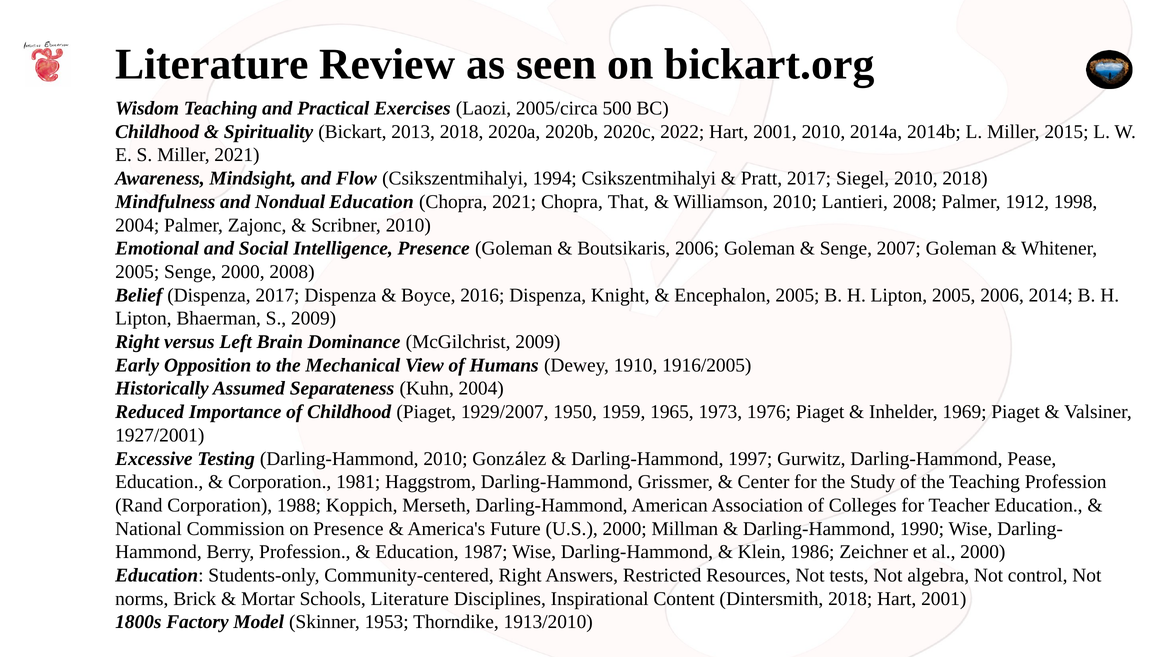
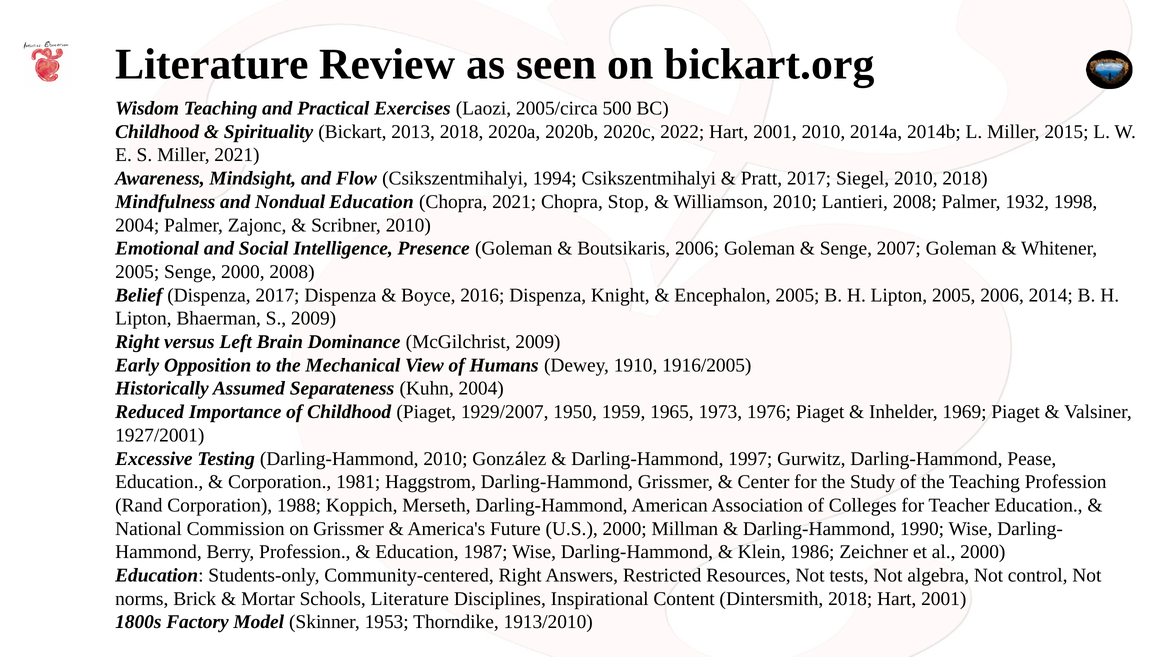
That: That -> Stop (628, 202)
1912: 1912 -> 1932 (1027, 202)
on Presence: Presence -> Grissmer (349, 528)
